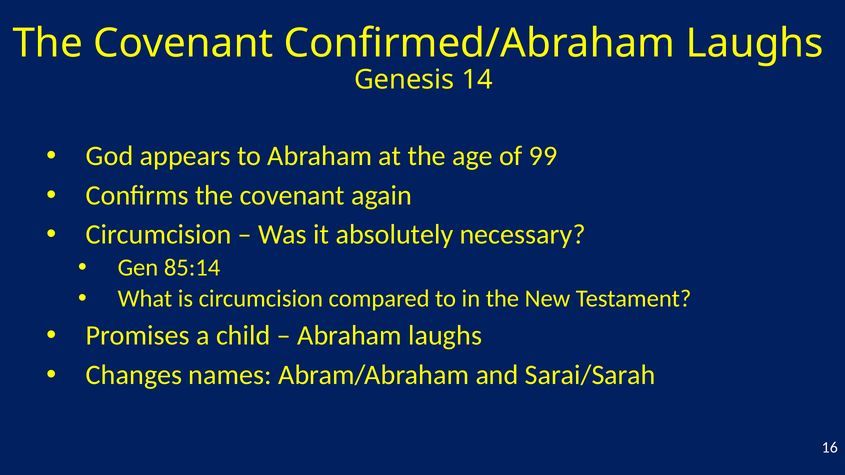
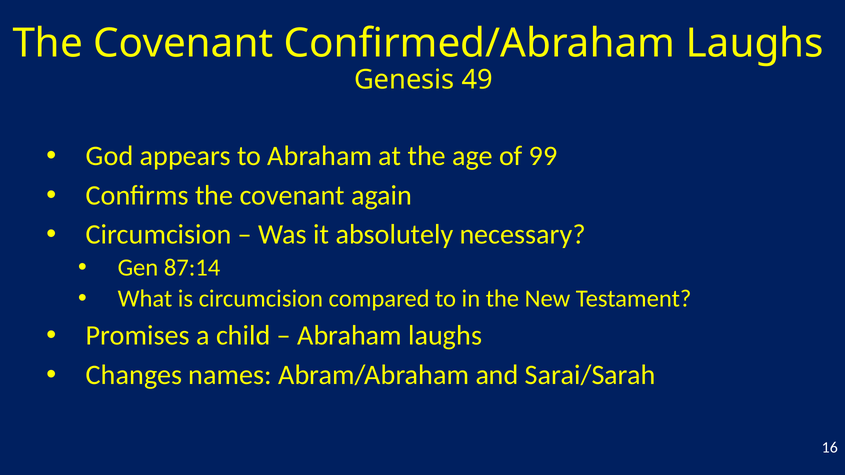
14: 14 -> 49 (477, 80)
85:14: 85:14 -> 87:14 (192, 268)
